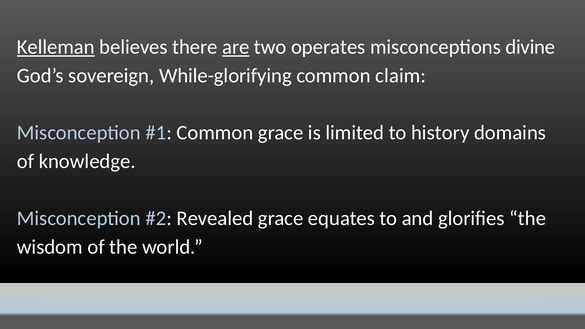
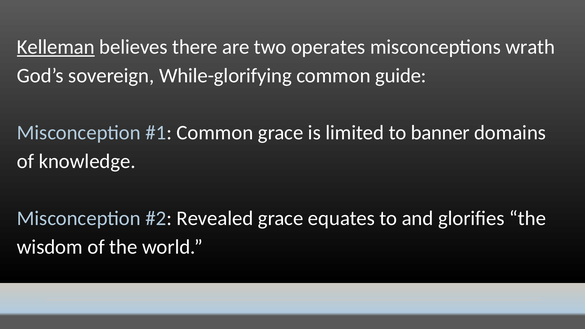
are underline: present -> none (236, 47)
divine: divine -> wrath (530, 47)
claim: claim -> guide (401, 76)
history: history -> banner (440, 133)
